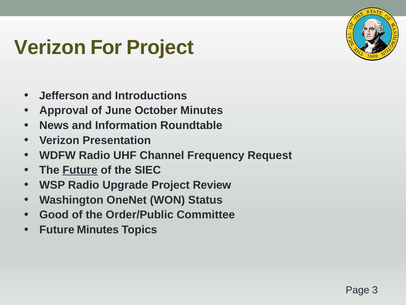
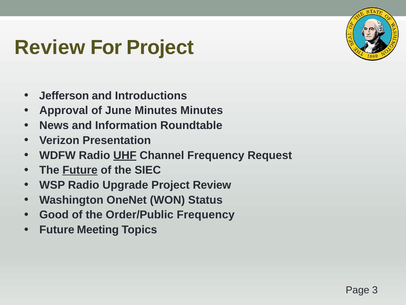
Verizon: Verizon -> Review (50, 47)
June October: October -> Minutes (156, 110)
UHF underline: none -> present (125, 155)
Order/Public Committee: Committee -> Frequency (206, 215)
Future Minutes: Minutes -> Meeting (98, 229)
